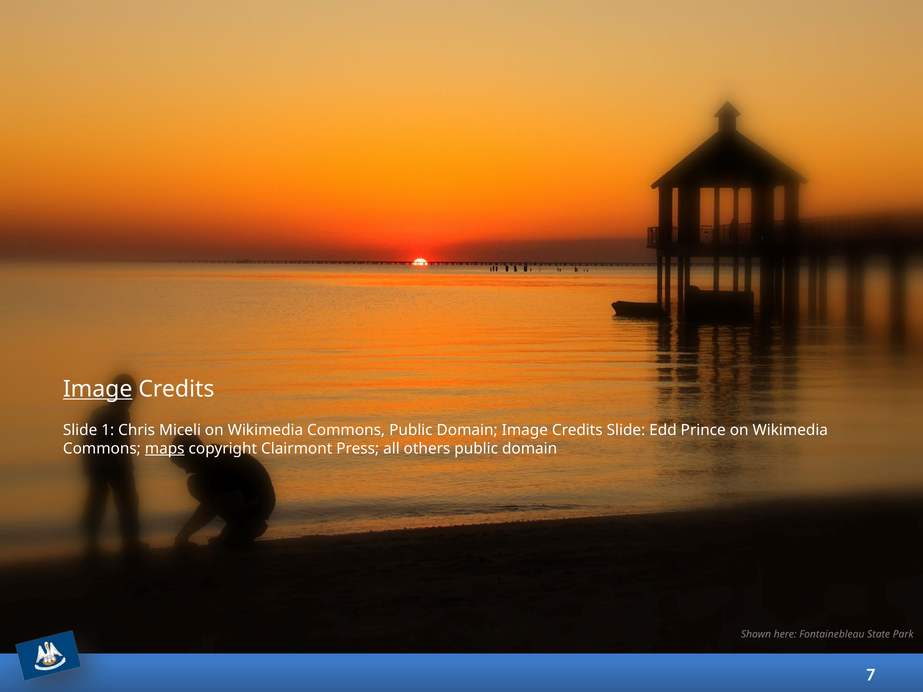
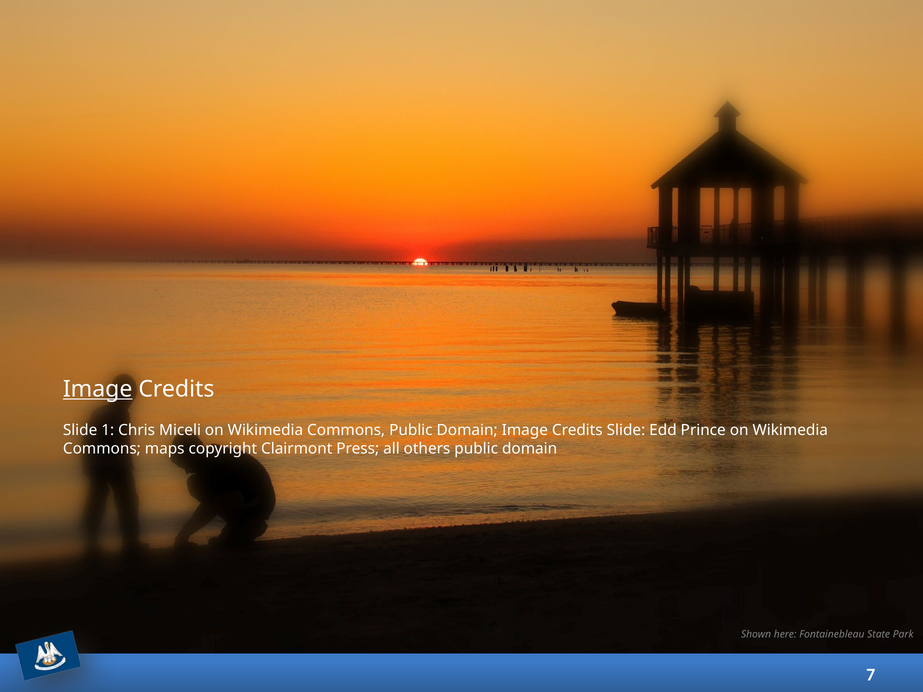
maps underline: present -> none (165, 449)
